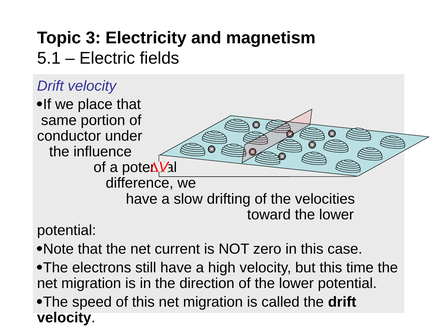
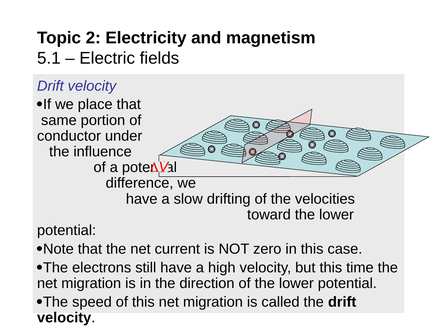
3: 3 -> 2 (93, 38)
